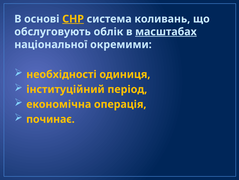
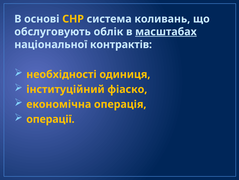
СНР underline: present -> none (73, 19)
окремими: окремими -> контрактів (121, 44)
період: період -> фіаско (127, 89)
починає: починає -> операції (50, 119)
